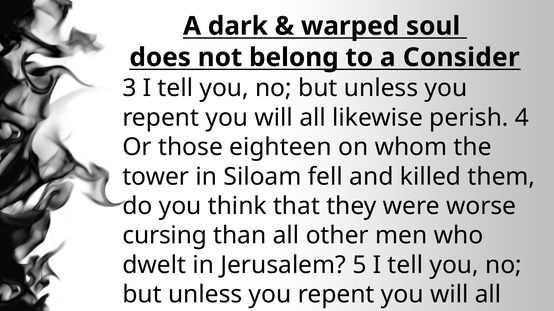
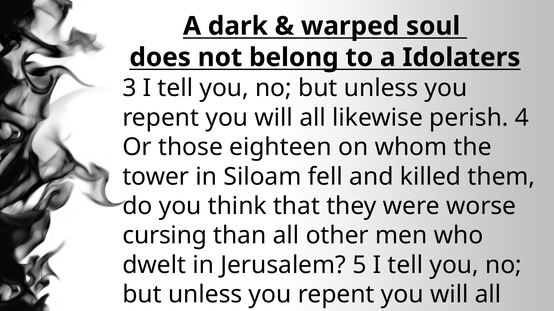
Consider: Consider -> Idolaters (461, 58)
